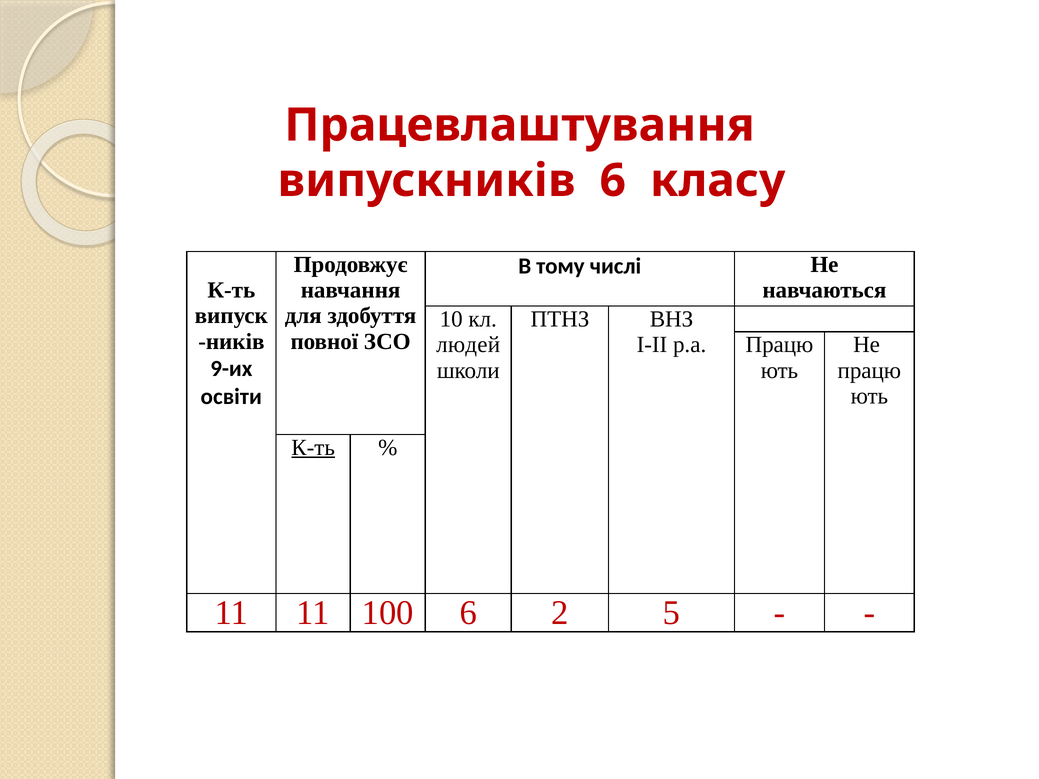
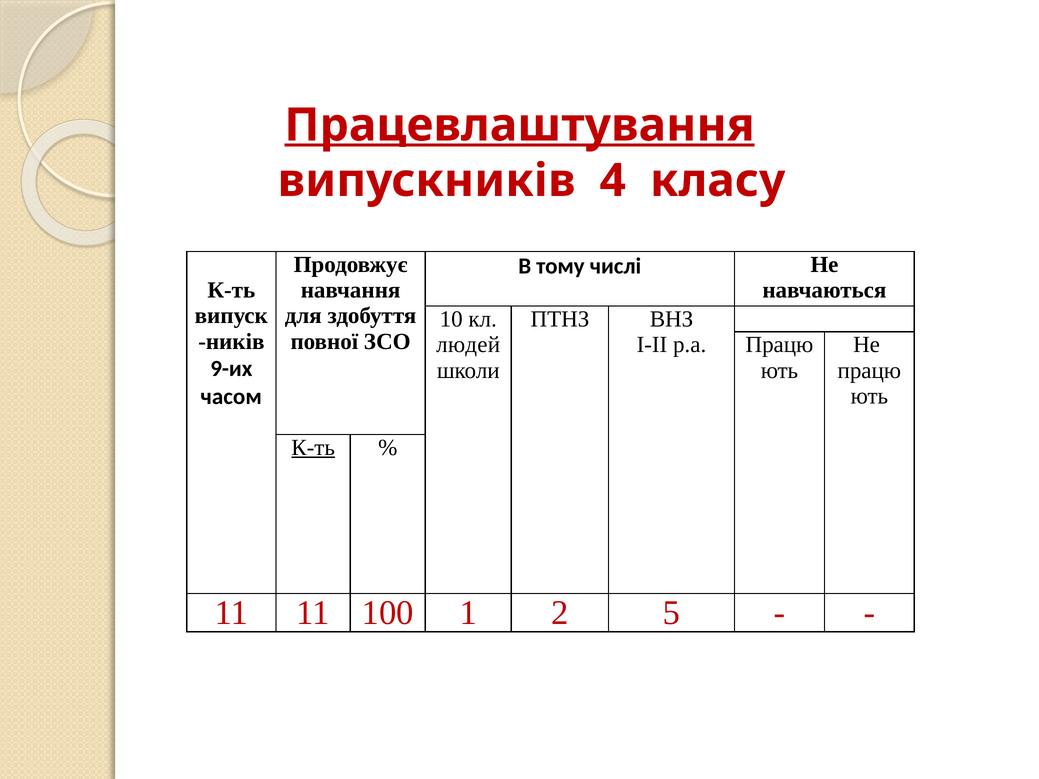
Працевлаштування underline: none -> present (520, 125)
випускників 6: 6 -> 4 (613, 181)
освіти: освіти -> часом (231, 397)
100 6: 6 -> 1 (468, 613)
